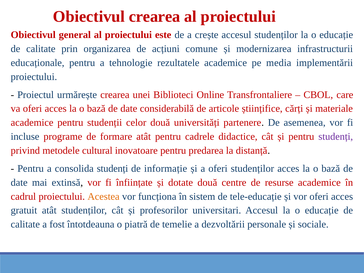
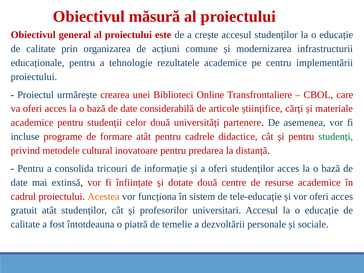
Obiectivul crearea: crearea -> măsură (155, 17)
media: media -> centru (279, 63)
studenți colour: purple -> green (336, 137)
consolida studenți: studenți -> tricouri (112, 169)
